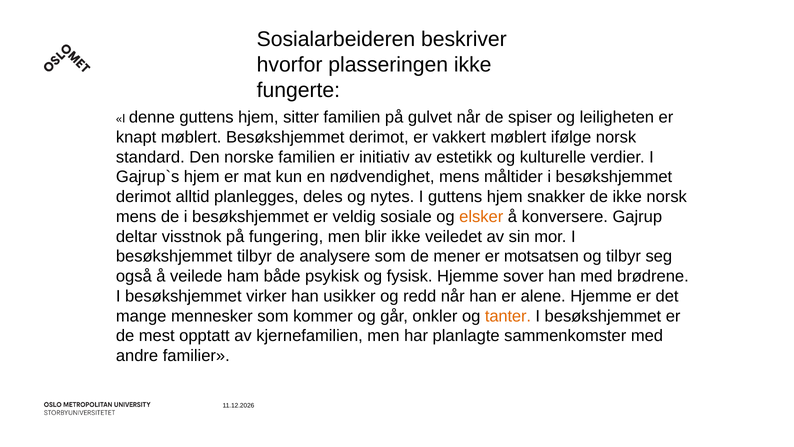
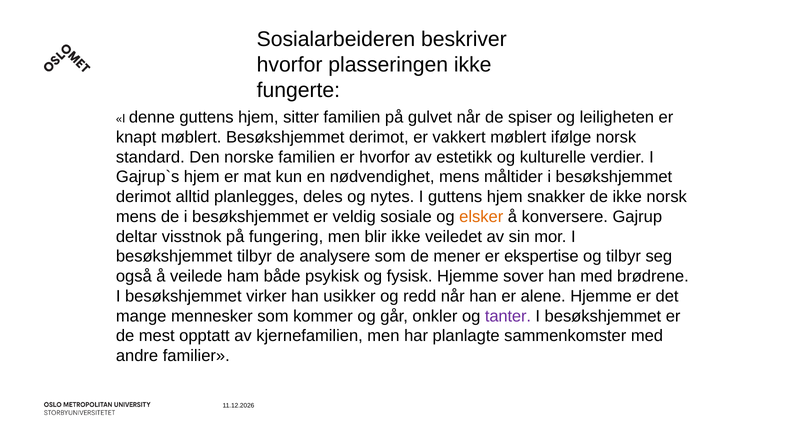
er initiativ: initiativ -> hvorfor (384, 157)
motsatsen: motsatsen -> ekspertise (541, 256)
tanter colour: orange -> purple (508, 316)
